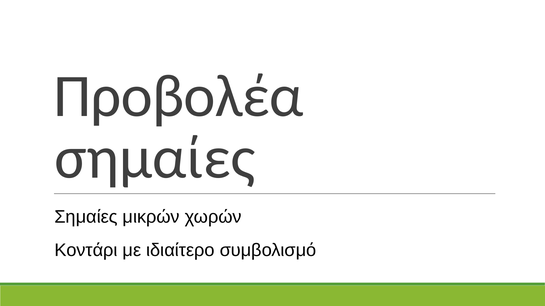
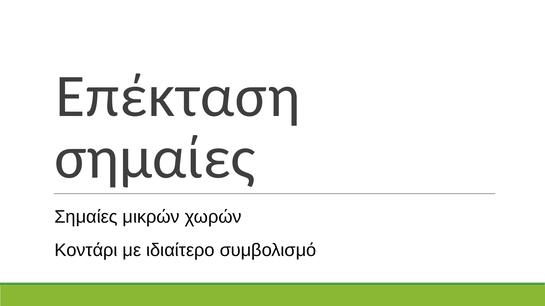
Προβολέα: Προβολέα -> Επέκταση (178, 96)
